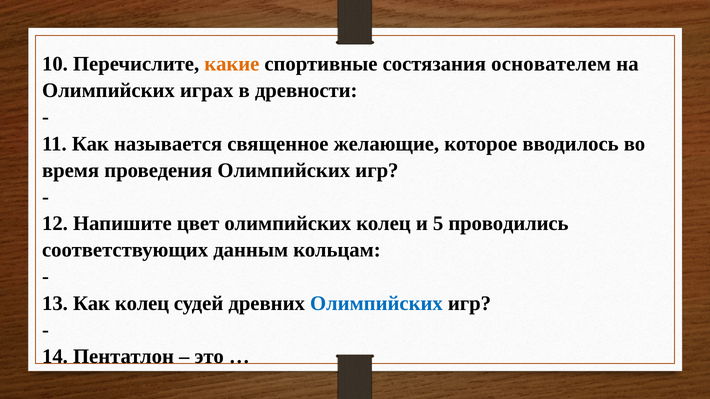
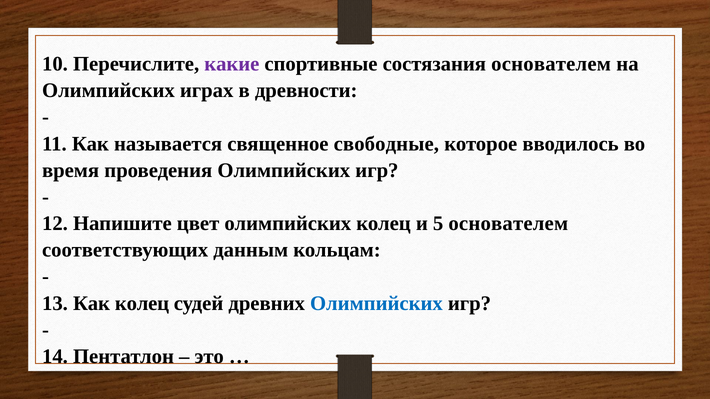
какие colour: orange -> purple (232, 64)
желающие: желающие -> свободные (386, 144)
5 проводились: проводились -> основателем (508, 224)
